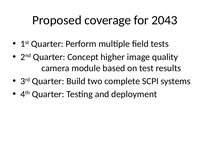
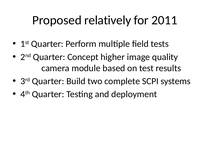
coverage: coverage -> relatively (108, 20)
2043: 2043 -> 2011 (164, 20)
